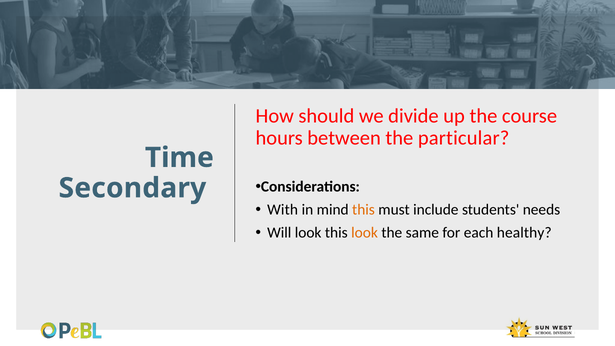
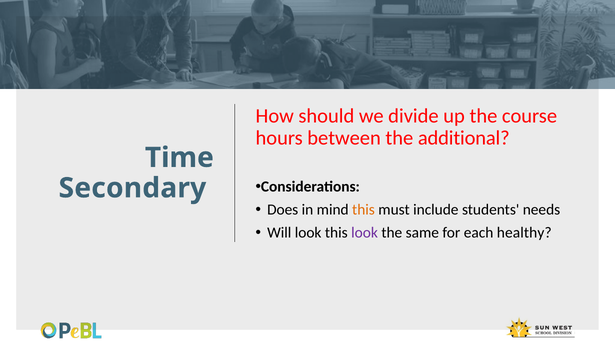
particular: particular -> additional (464, 138)
With: With -> Does (283, 210)
look colour: orange -> purple (365, 233)
